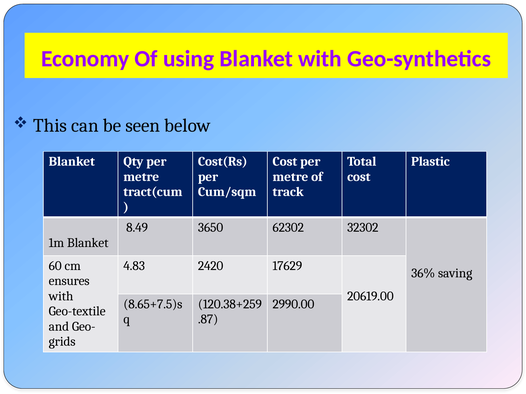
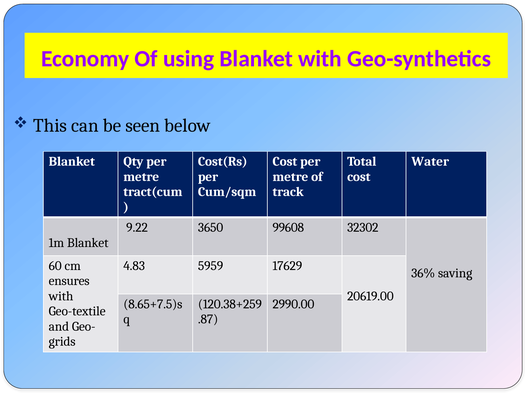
Plastic: Plastic -> Water (430, 162)
8.49: 8.49 -> 9.22 (137, 228)
62302: 62302 -> 99608 (288, 228)
2420: 2420 -> 5959 (211, 266)
